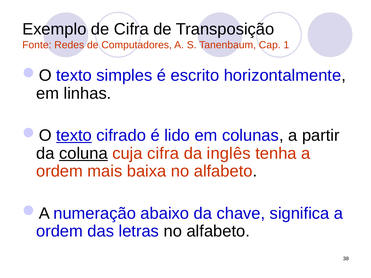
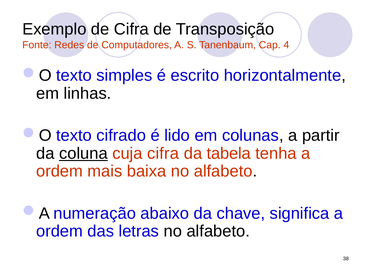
1: 1 -> 4 (286, 45)
texto underline: present -> none (74, 136)
inglês: inglês -> tabela (229, 153)
